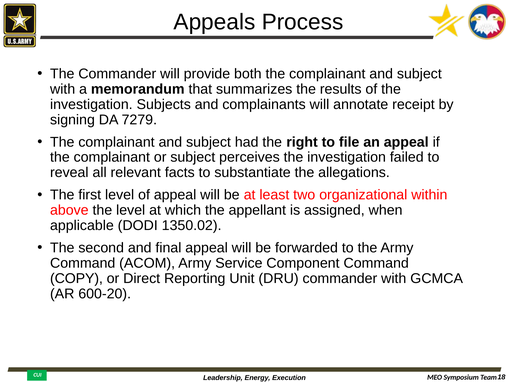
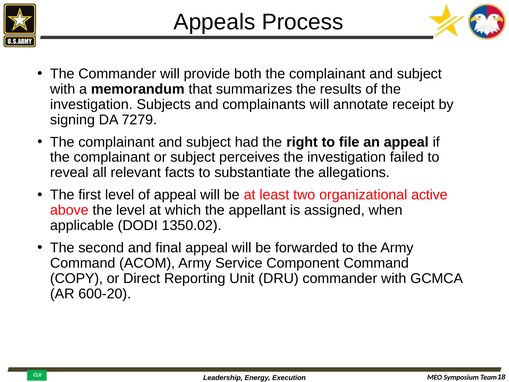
within: within -> active (429, 195)
